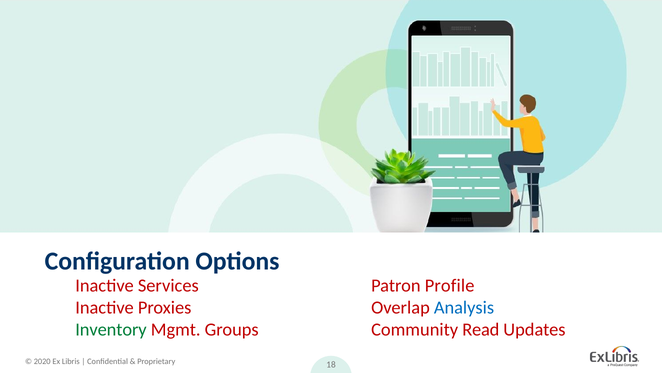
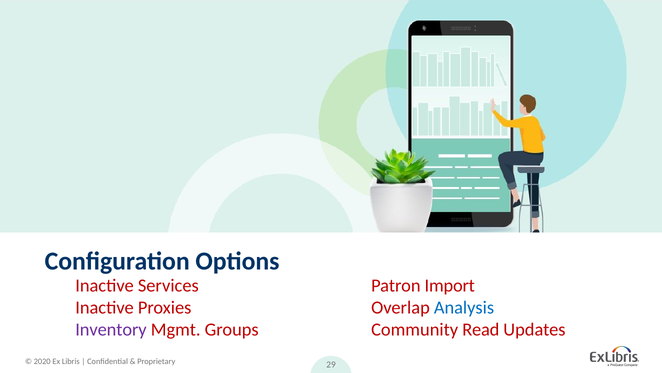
Profile: Profile -> Import (450, 285)
Inventory colour: green -> purple (111, 329)
18: 18 -> 29 (331, 364)
